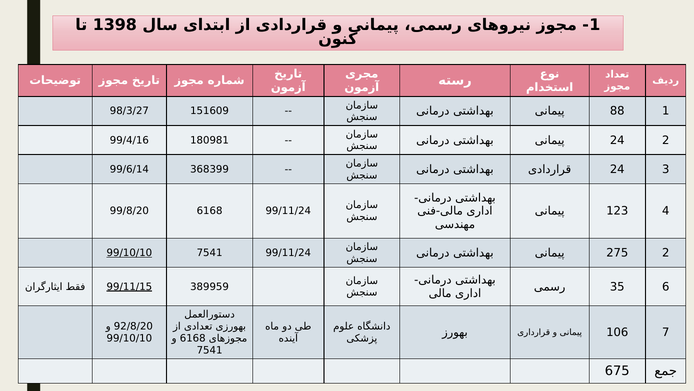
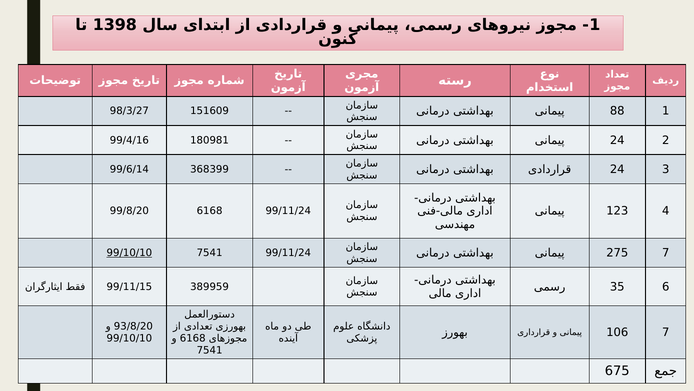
275 2: 2 -> 7 (666, 253)
99/11/15 underline: present -> none (129, 286)
92/8/20: 92/8/20 -> 93/8/20 (133, 326)
